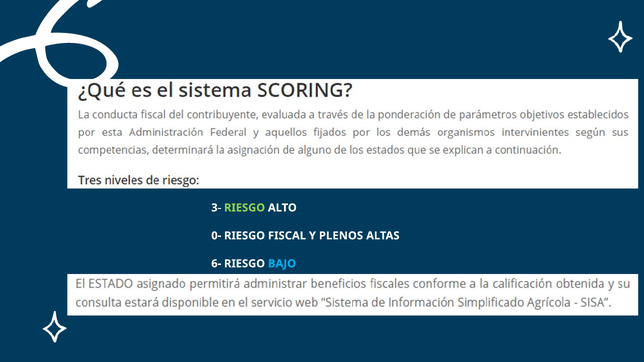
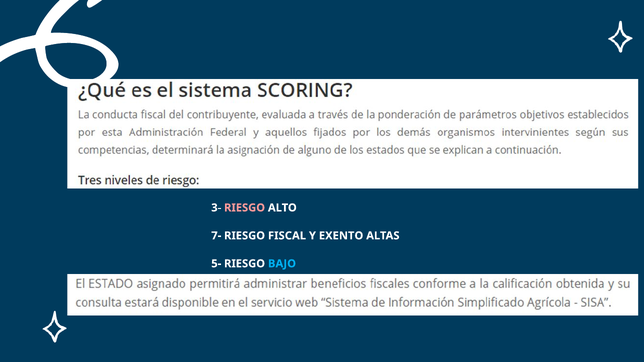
RIESGO colour: light green -> pink (245, 208)
0-: 0- -> 7- (216, 236)
PLENOS: PLENOS -> EXENTO (341, 236)
6-: 6- -> 5- (216, 264)
